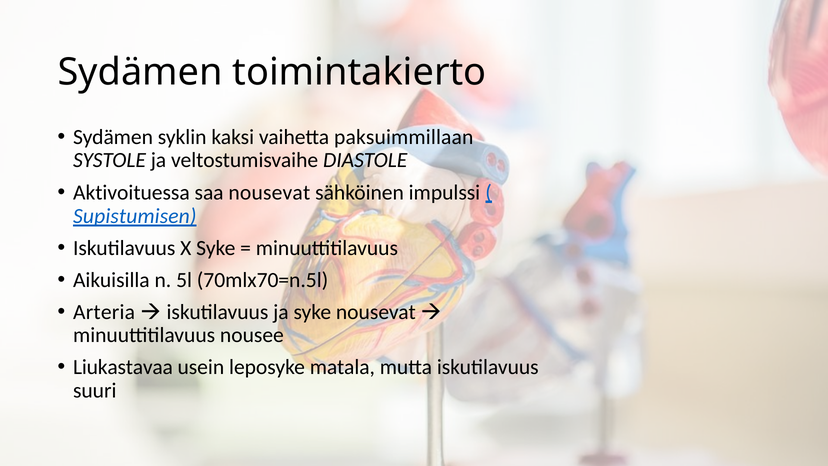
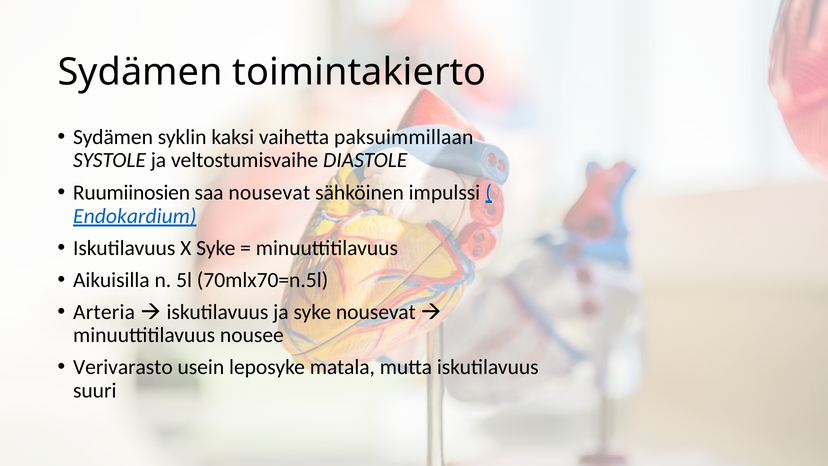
Aktivoituessa: Aktivoituessa -> Ruumiinosien (132, 192)
Supistumisen: Supistumisen -> Endokardium (135, 216)
Liukastavaa: Liukastavaa -> Verivarasto (123, 367)
